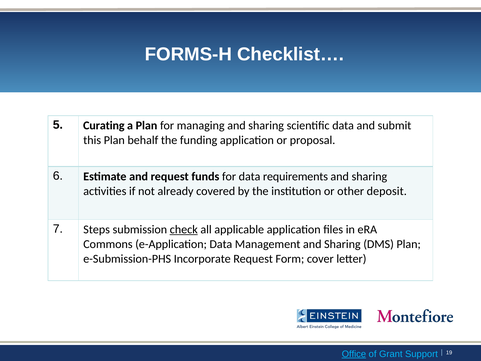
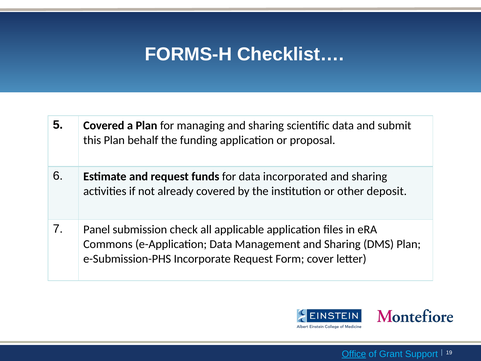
5 Curating: Curating -> Covered (104, 125)
requirements: requirements -> incorporated (295, 176)
Steps: Steps -> Panel (97, 229)
check underline: present -> none (184, 229)
